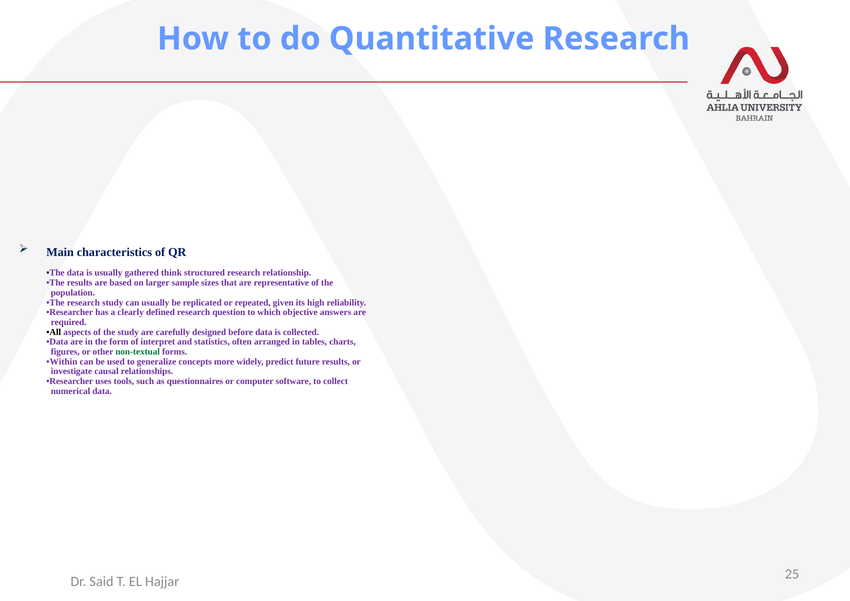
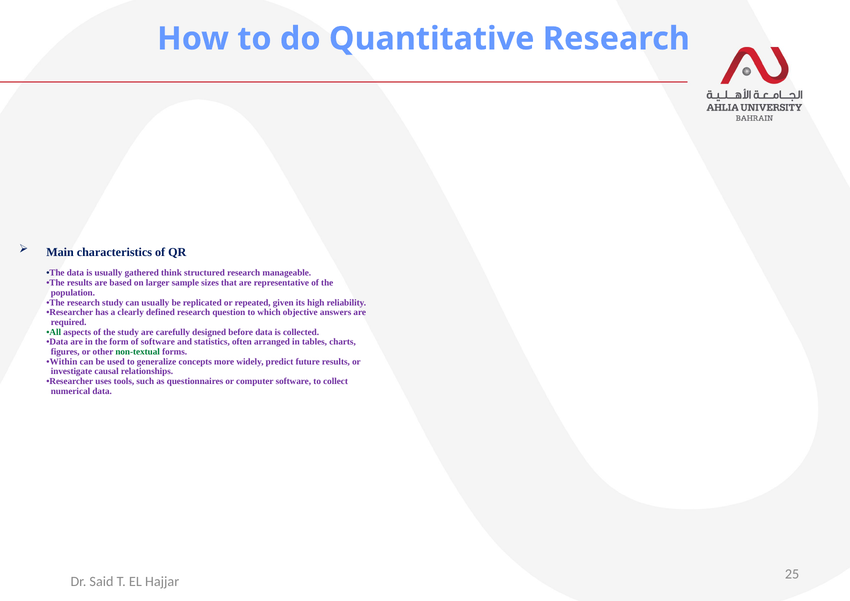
relationship: relationship -> manageable (287, 273)
All colour: black -> green (54, 332)
of interpret: interpret -> software (158, 342)
